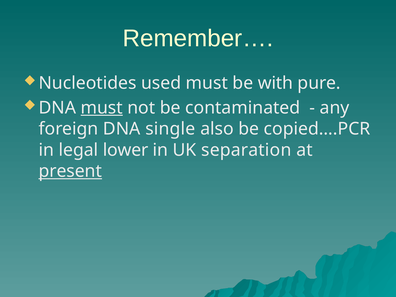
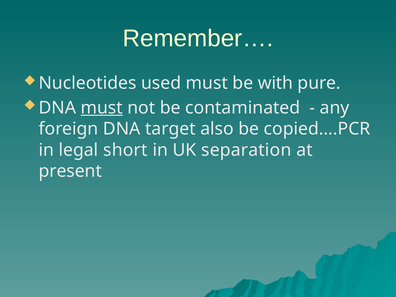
single: single -> target (170, 129)
lower: lower -> short (125, 150)
present underline: present -> none (70, 171)
